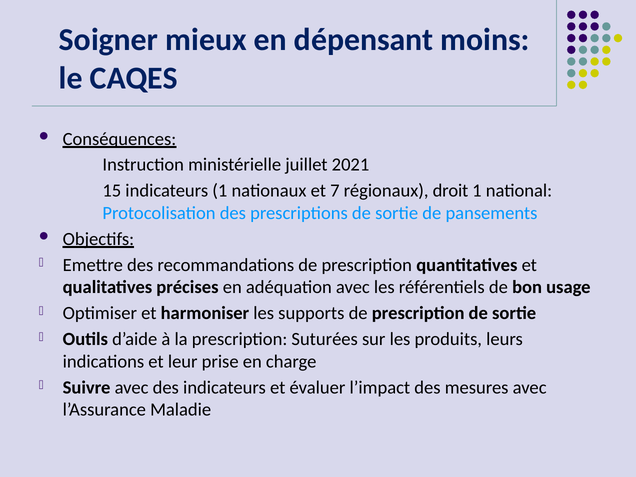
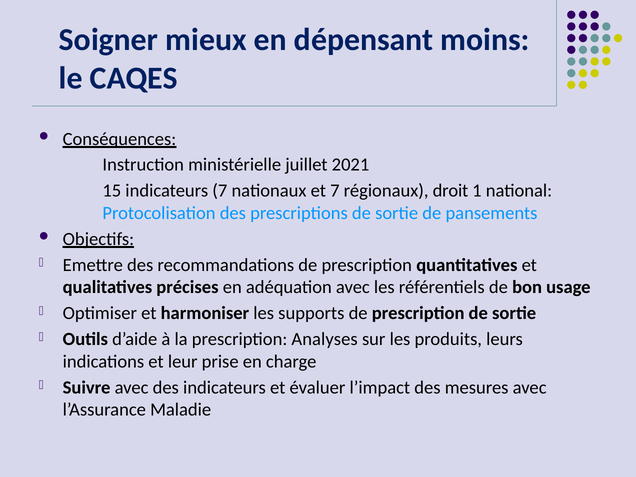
indicateurs 1: 1 -> 7 (220, 191)
Suturées: Suturées -> Analyses (325, 339)
